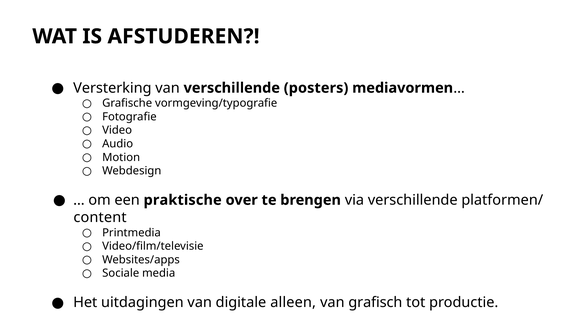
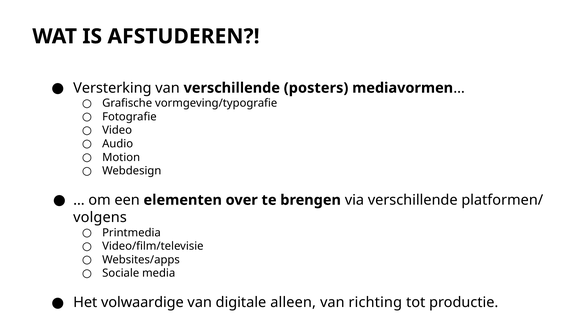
praktische: praktische -> elementen (183, 200)
content: content -> volgens (100, 218)
uitdagingen: uitdagingen -> volwaardige (142, 303)
grafisch: grafisch -> richting (375, 303)
